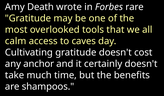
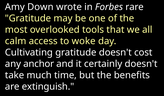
Death: Death -> Down (40, 7)
caves: caves -> woke (84, 41)
shampoos: shampoos -> extinguish (48, 87)
